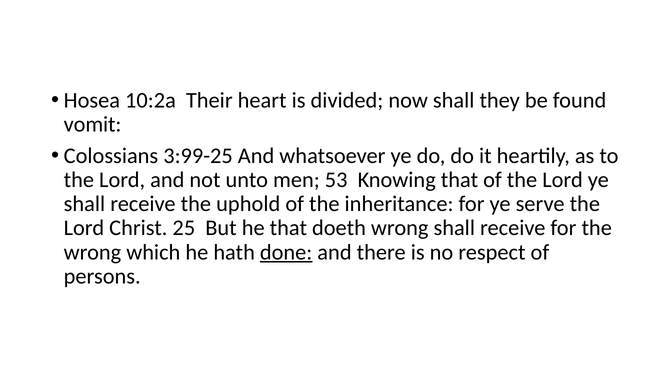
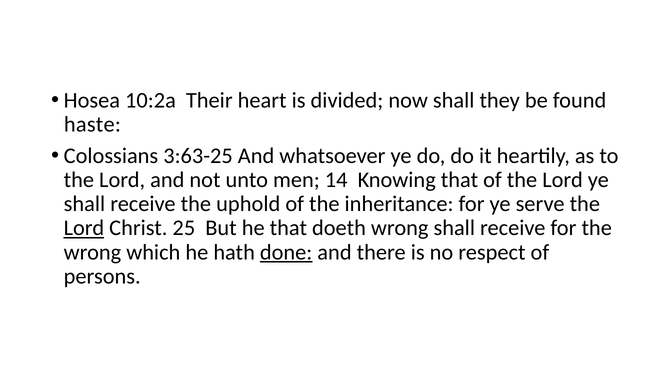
vomit: vomit -> haste (92, 125)
3:99-25: 3:99-25 -> 3:63-25 (198, 156)
53: 53 -> 14 (336, 180)
Lord underline: none -> present (84, 228)
